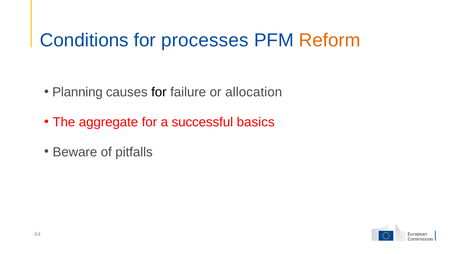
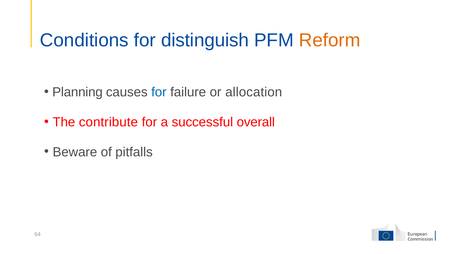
processes: processes -> distinguish (205, 40)
for colour: black -> blue (159, 92)
aggregate: aggregate -> contribute (108, 122)
basics: basics -> overall (256, 122)
